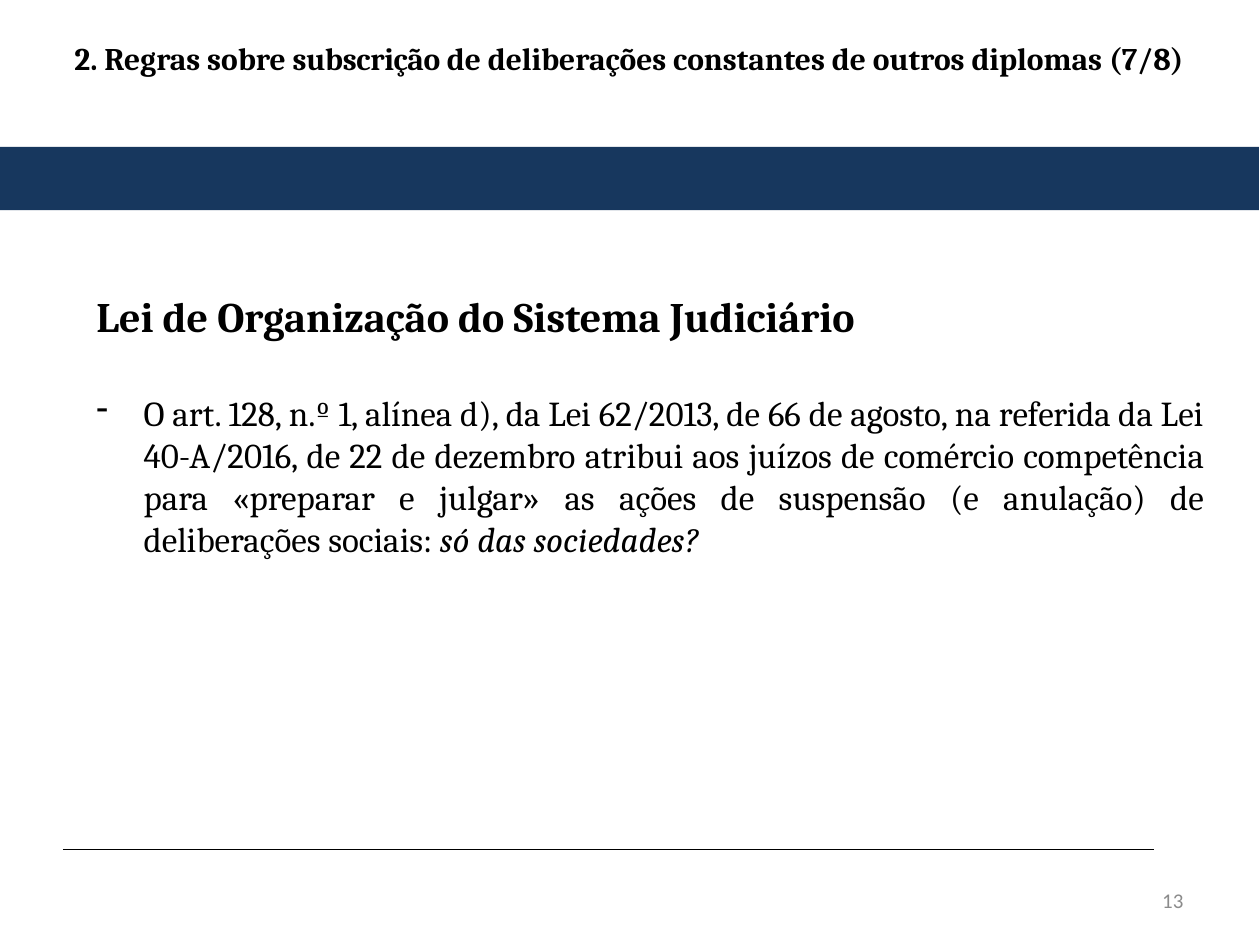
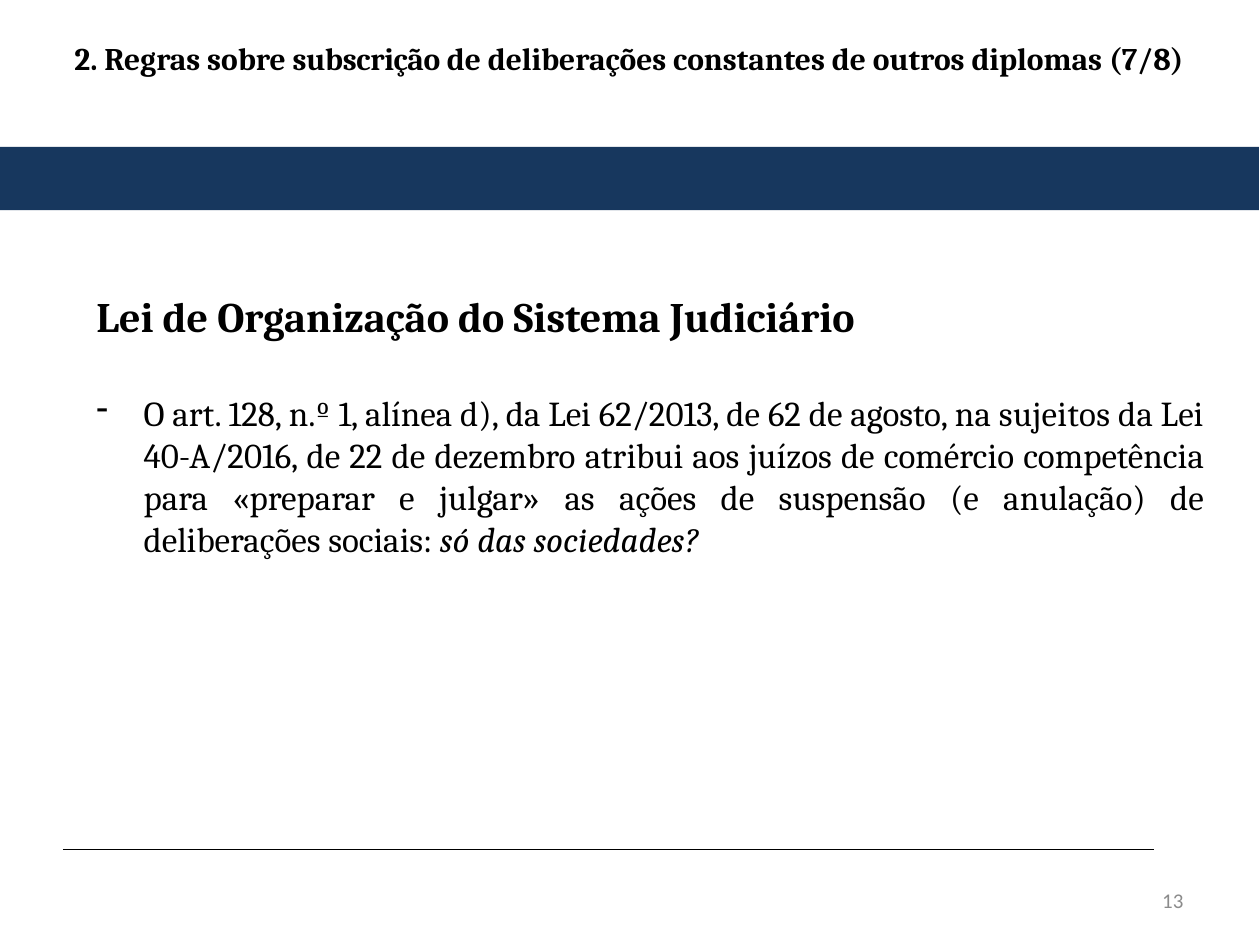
66: 66 -> 62 (784, 415)
referida: referida -> sujeitos (1055, 415)
